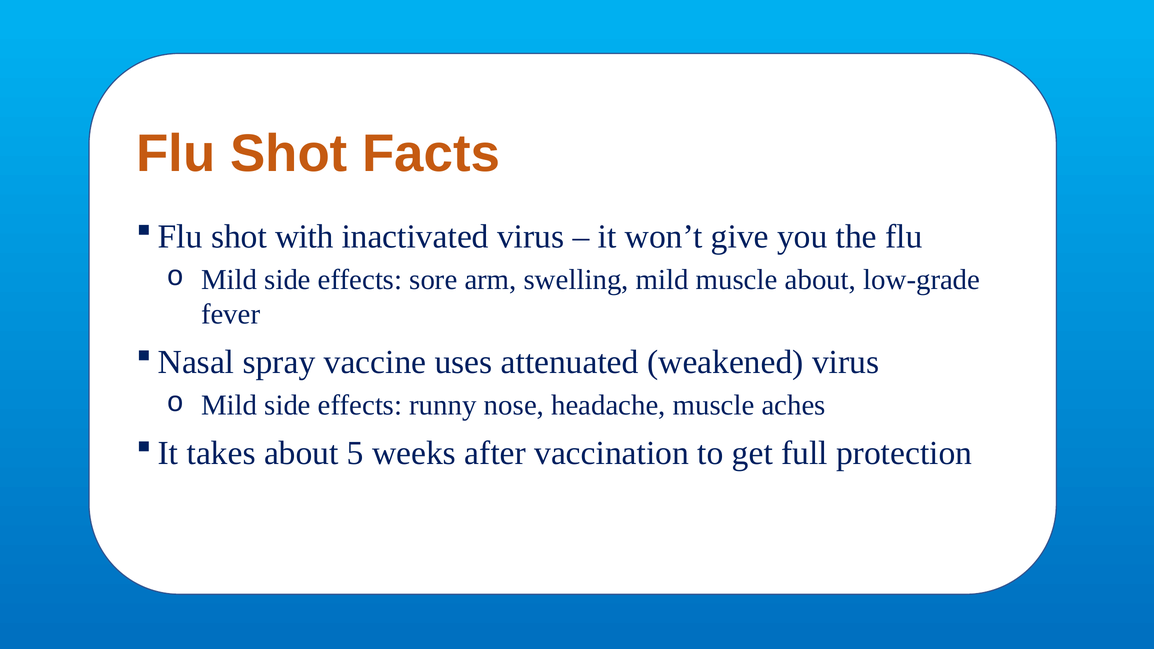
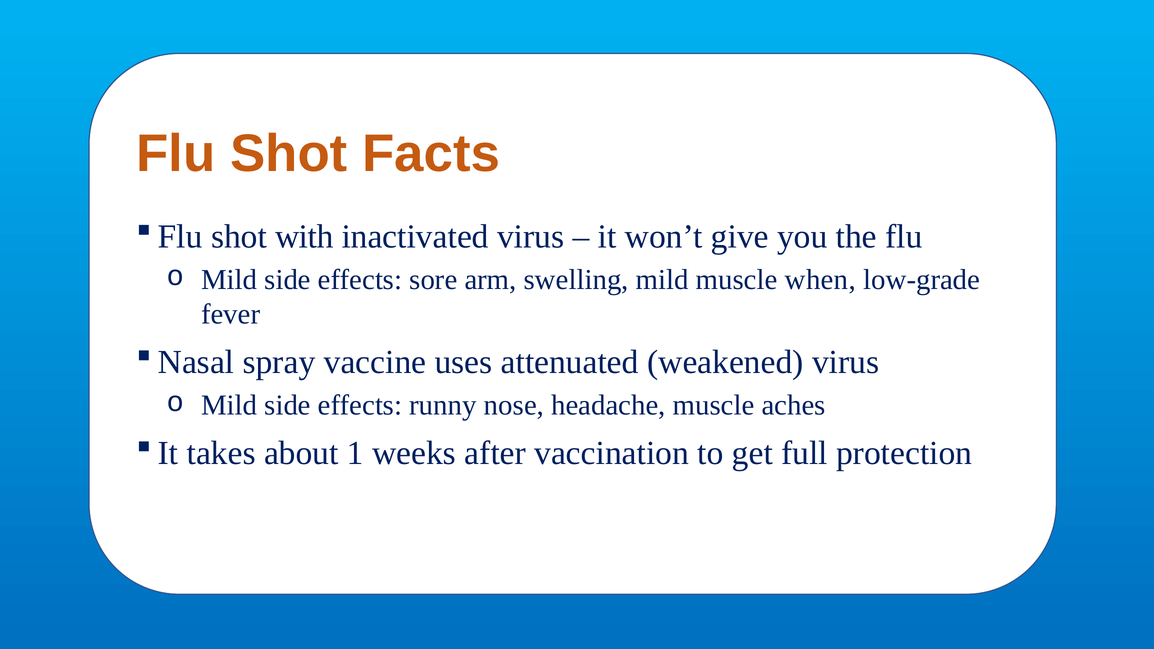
muscle about: about -> when (820, 280)
5: 5 -> 1 (355, 453)
